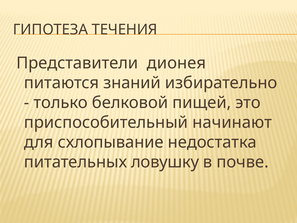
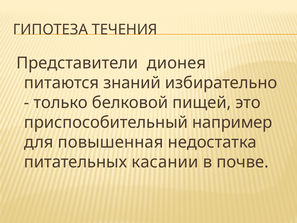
начинают: начинают -> например (232, 122)
схлопывание: схлопывание -> повышенная (111, 142)
ловушку: ловушку -> касании (165, 162)
